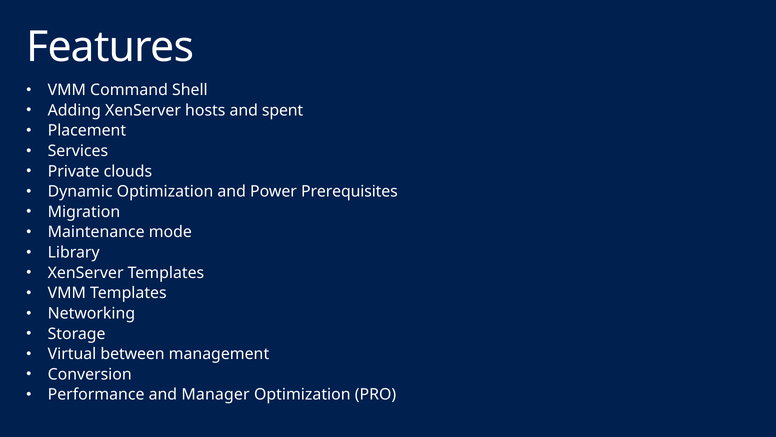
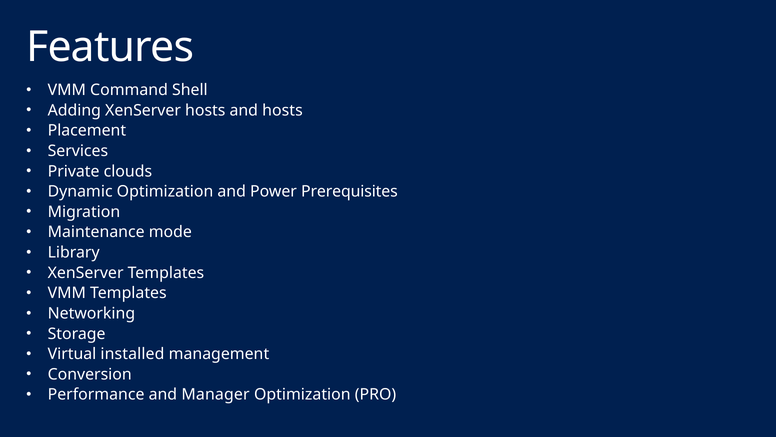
and spent: spent -> hosts (282, 110)
between: between -> installed (132, 354)
